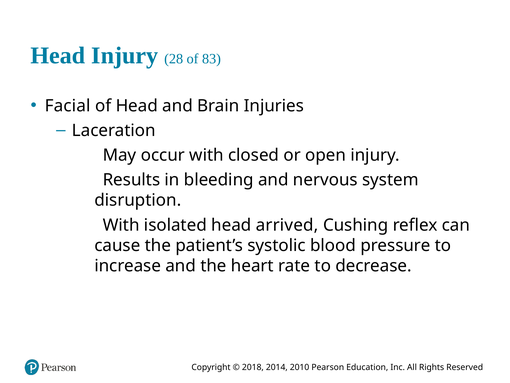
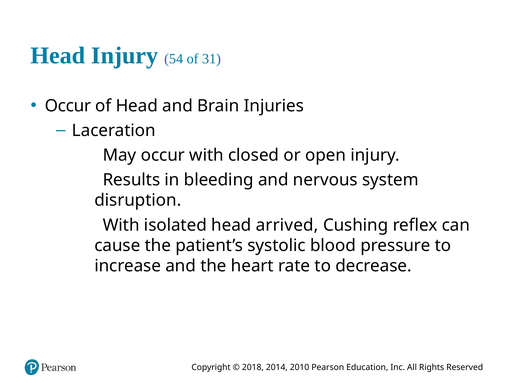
28: 28 -> 54 (174, 59)
83: 83 -> 31 (211, 59)
Facial: Facial -> Occur (68, 106)
